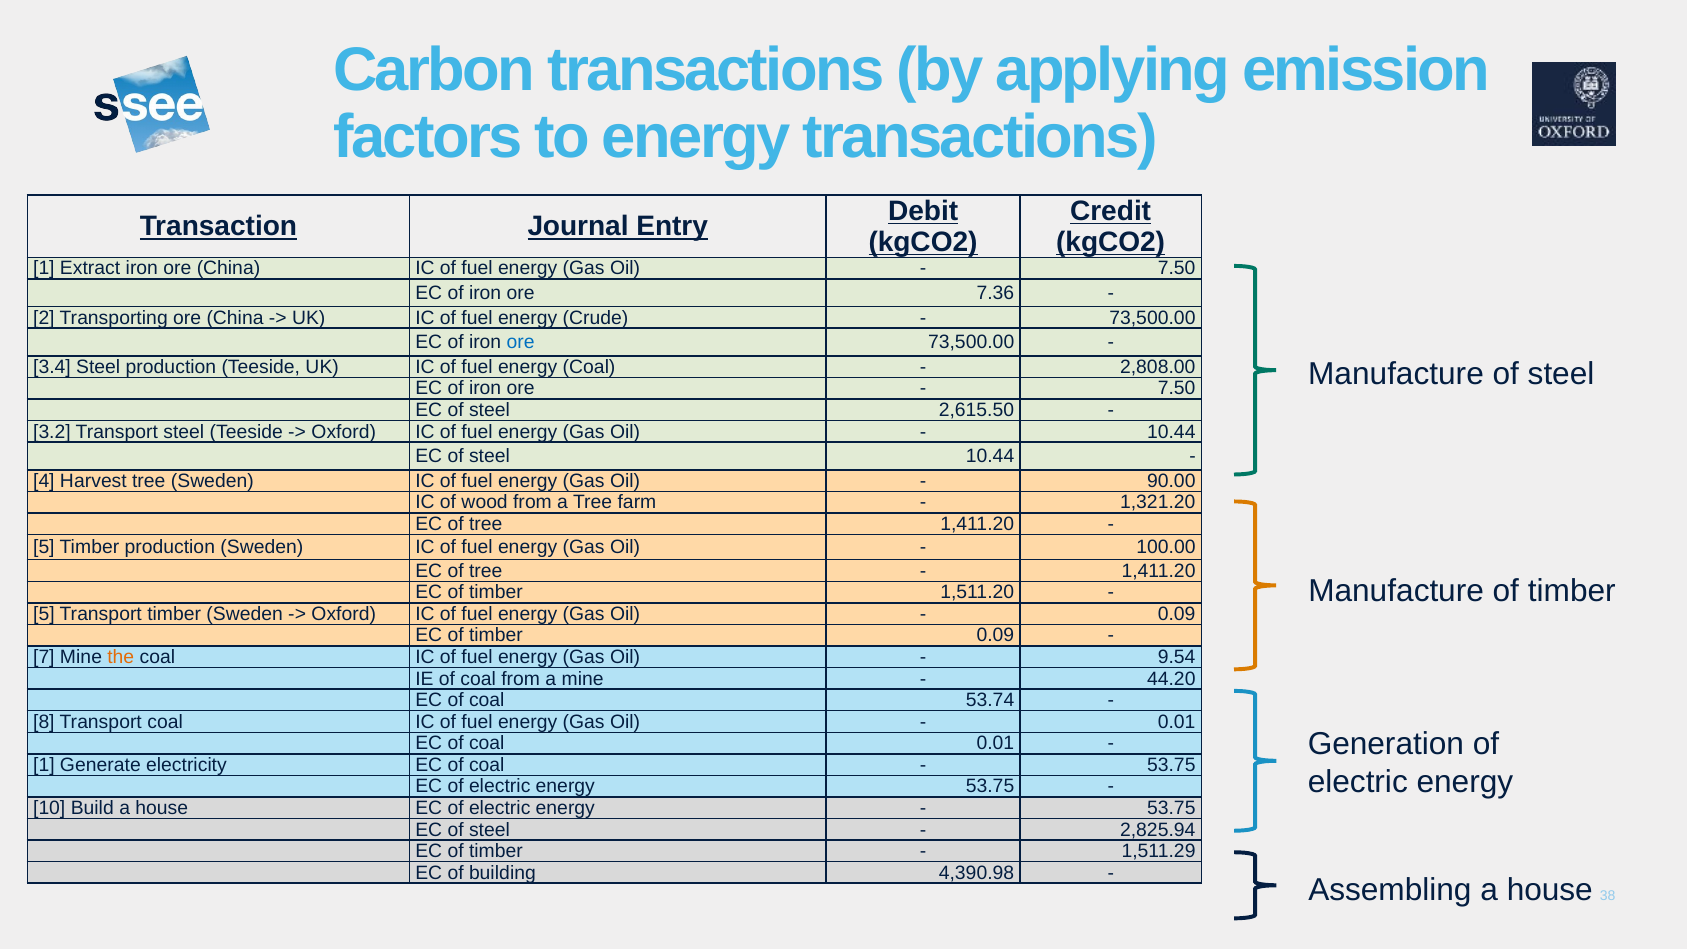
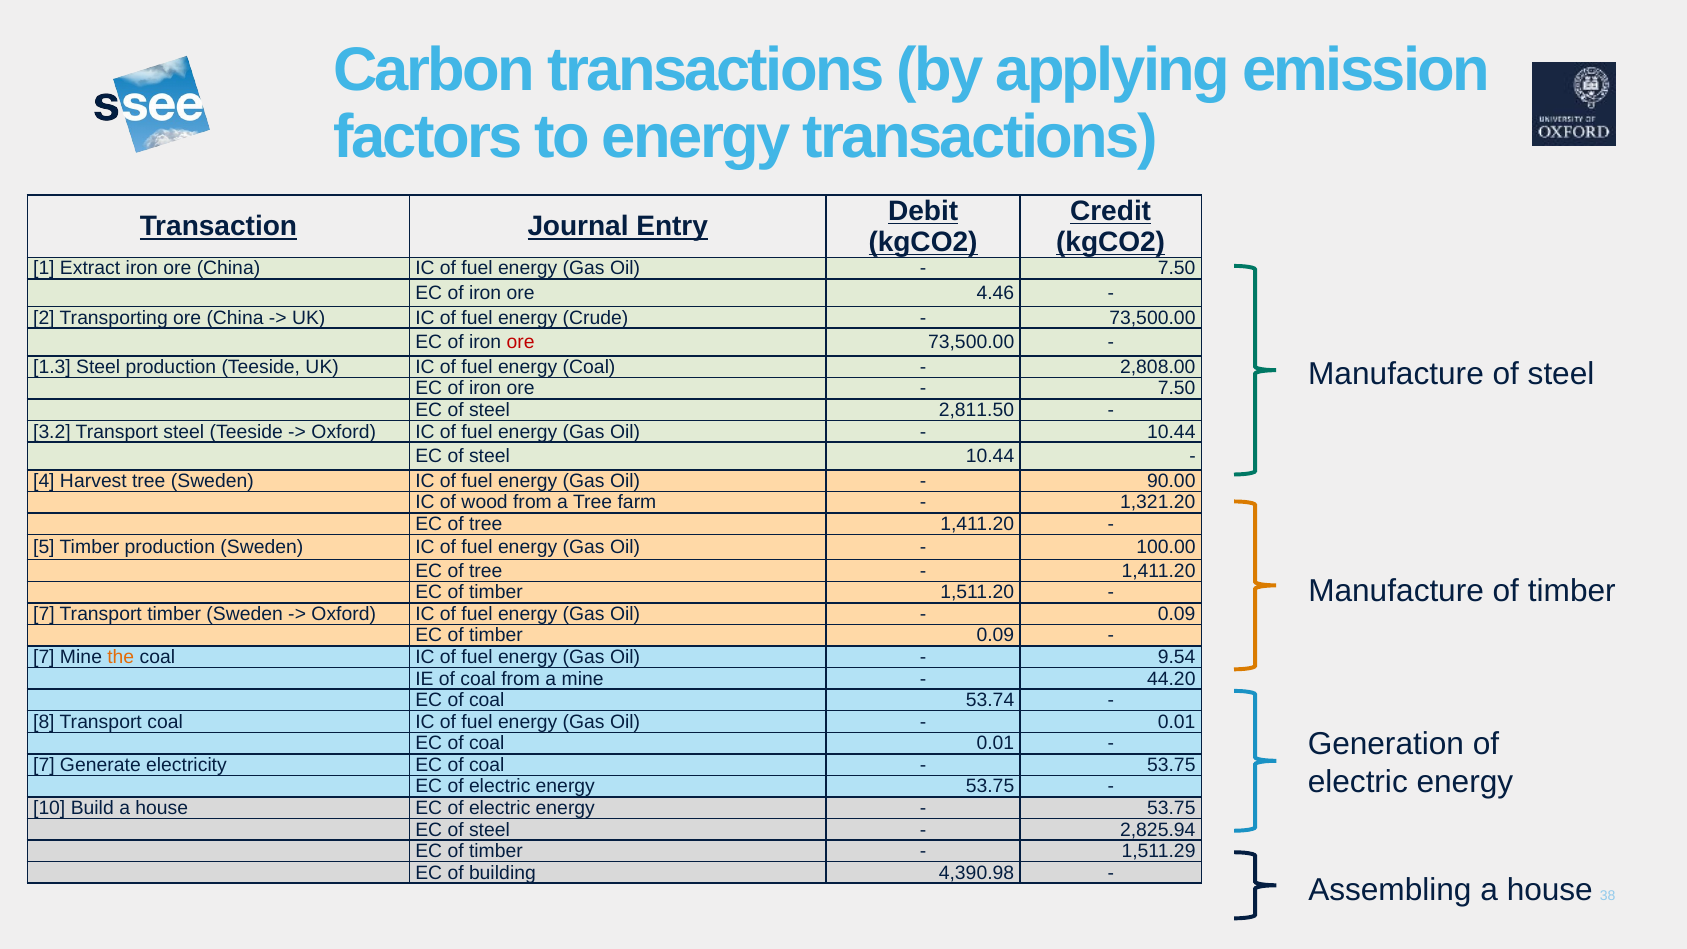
7.36: 7.36 -> 4.46 (995, 293)
ore colour: blue -> red (521, 342)
3.4: 3.4 -> 1.3 (52, 367)
2,615.50: 2,615.50 -> 2,811.50 (976, 410)
5: 5 -> 7 (44, 614)
1: 1 -> 7 (44, 765)
